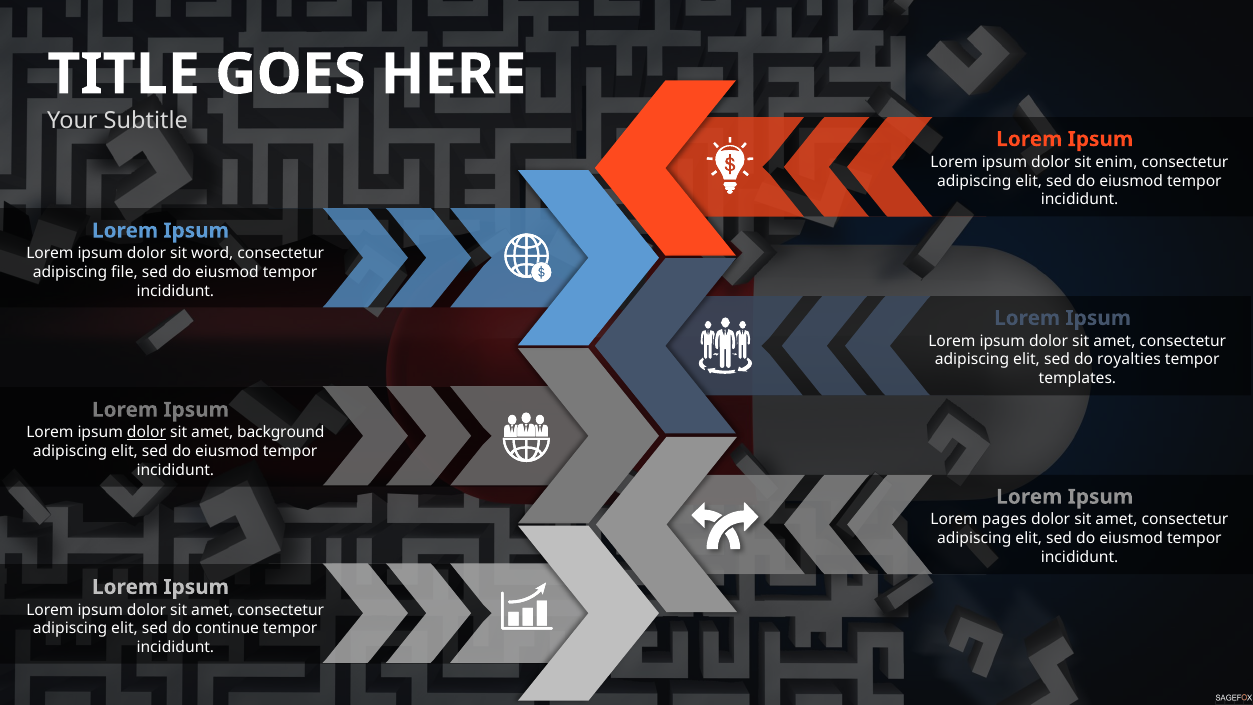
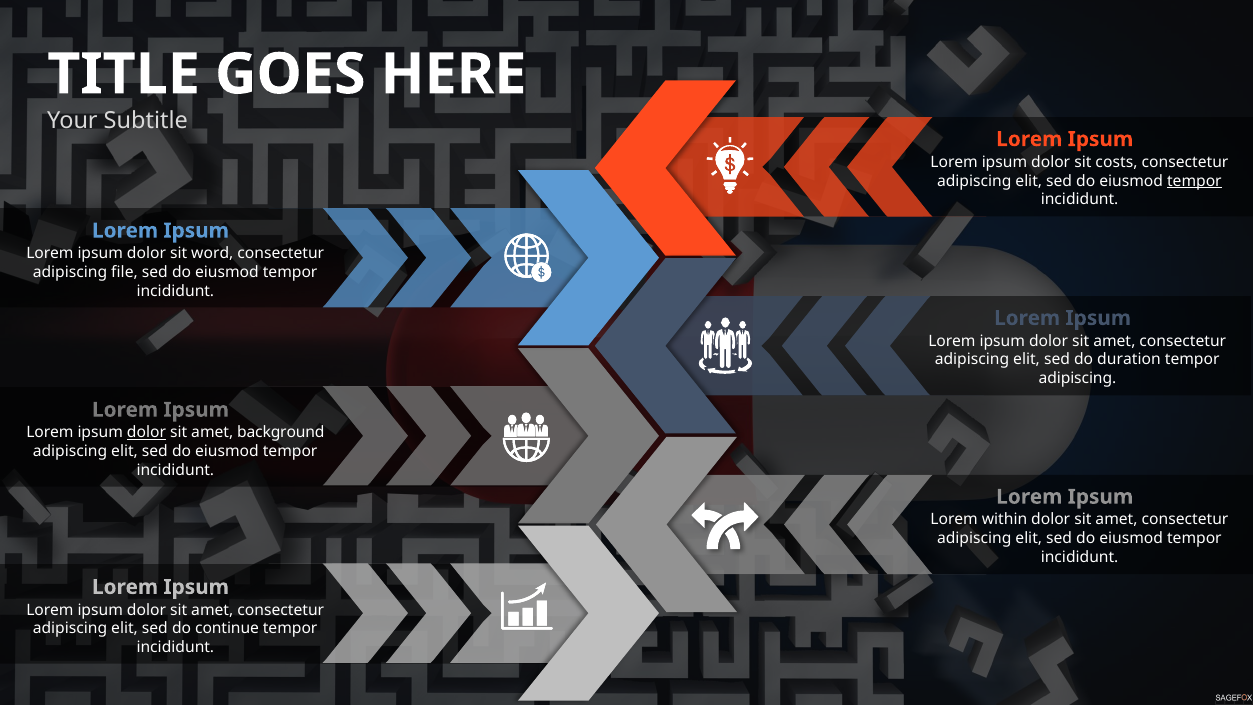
enim: enim -> costs (1117, 162)
tempor underline: none -> present (1194, 181)
royalties: royalties -> duration (1129, 360)
templates: templates -> adipiscing (1077, 379)
pages: pages -> within (1005, 520)
